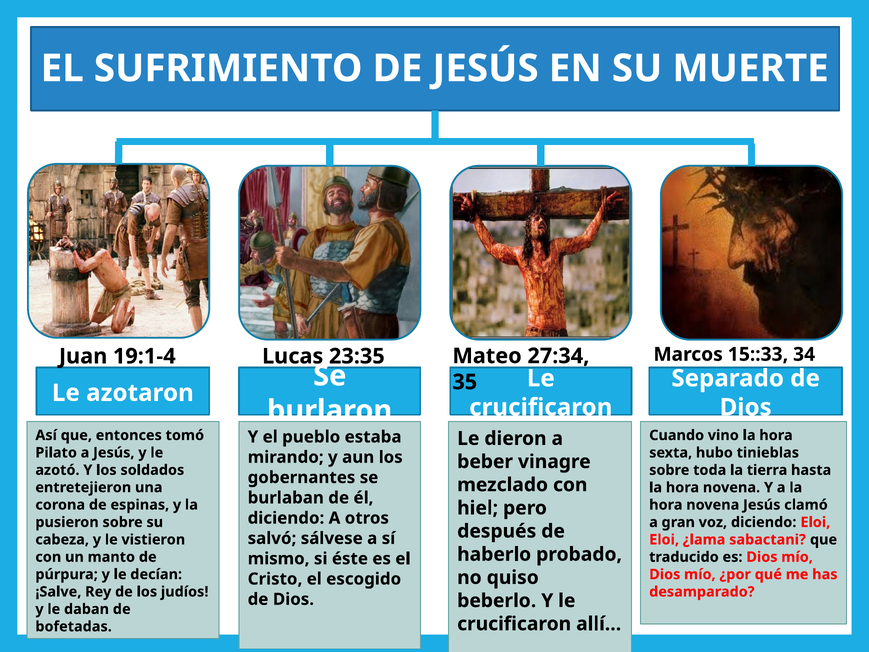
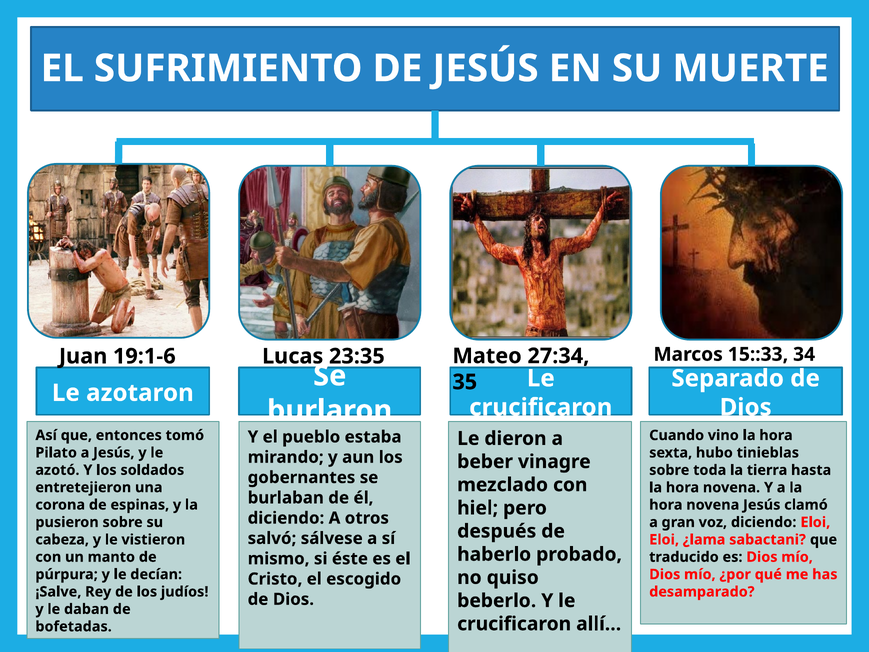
19:1-4: 19:1-4 -> 19:1-6 (144, 356)
